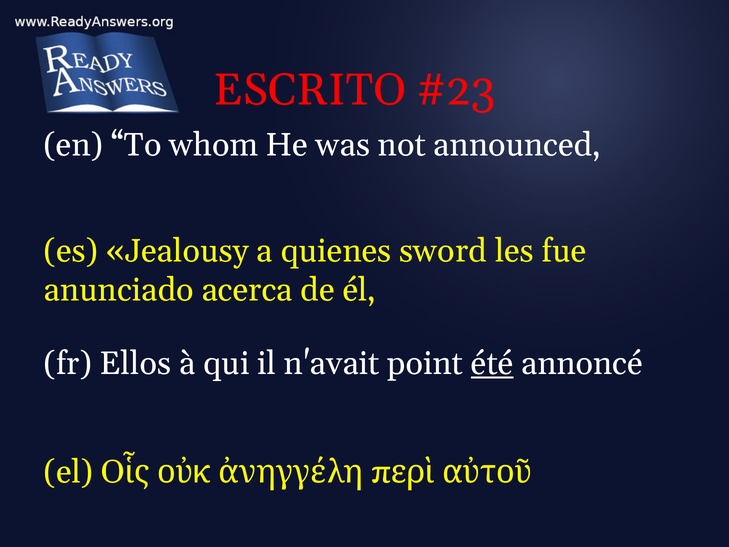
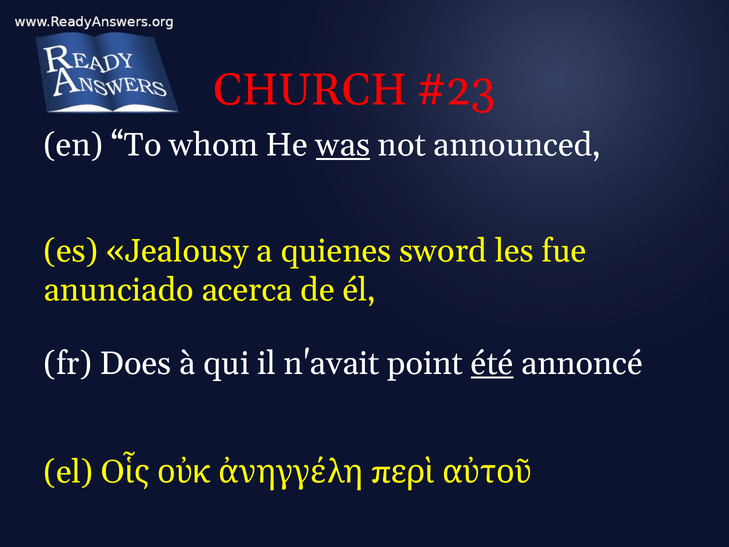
ESCRITO: ESCRITO -> CHURCH (310, 90)
was underline: none -> present (343, 145)
Ellos: Ellos -> Does (135, 363)
